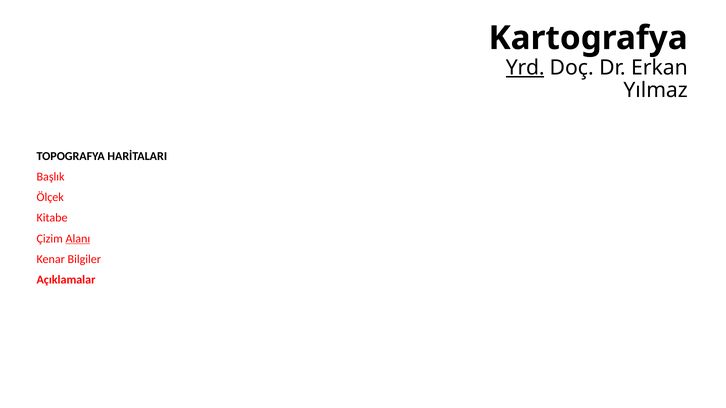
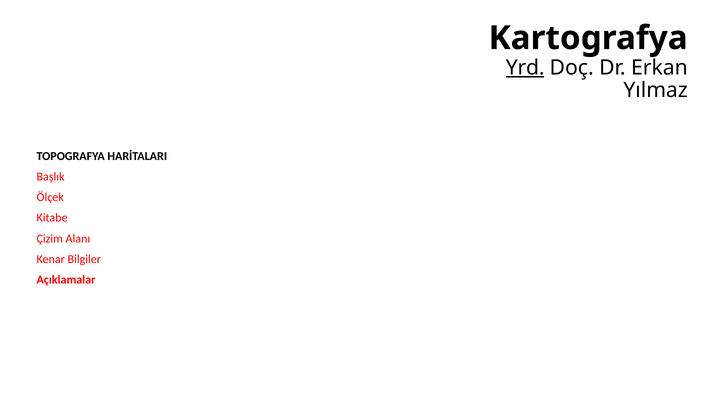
Alanı underline: present -> none (78, 239)
